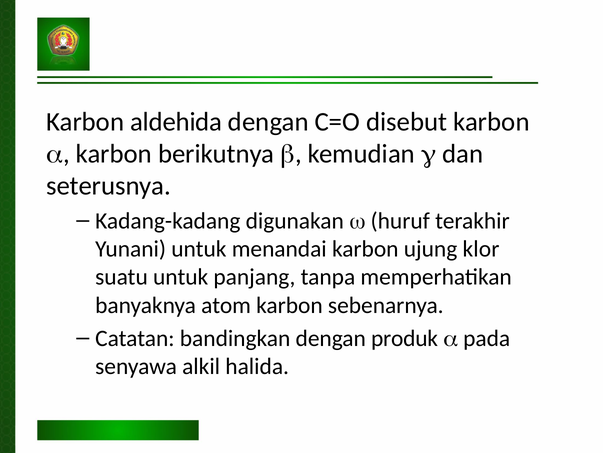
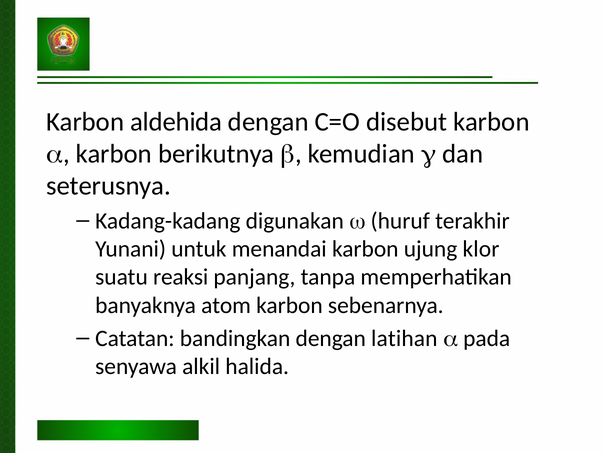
suatu untuk: untuk -> reaksi (181, 277)
produk: produk -> latihan (404, 338)
